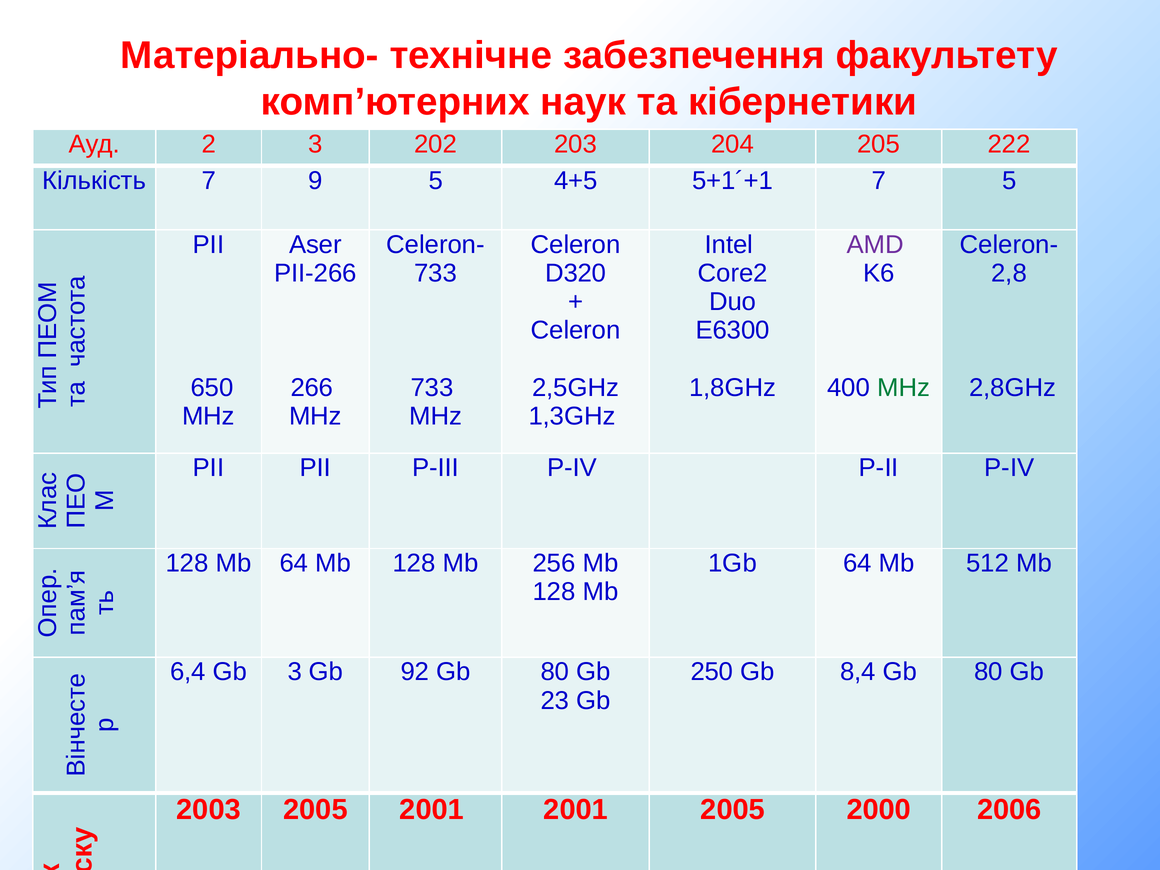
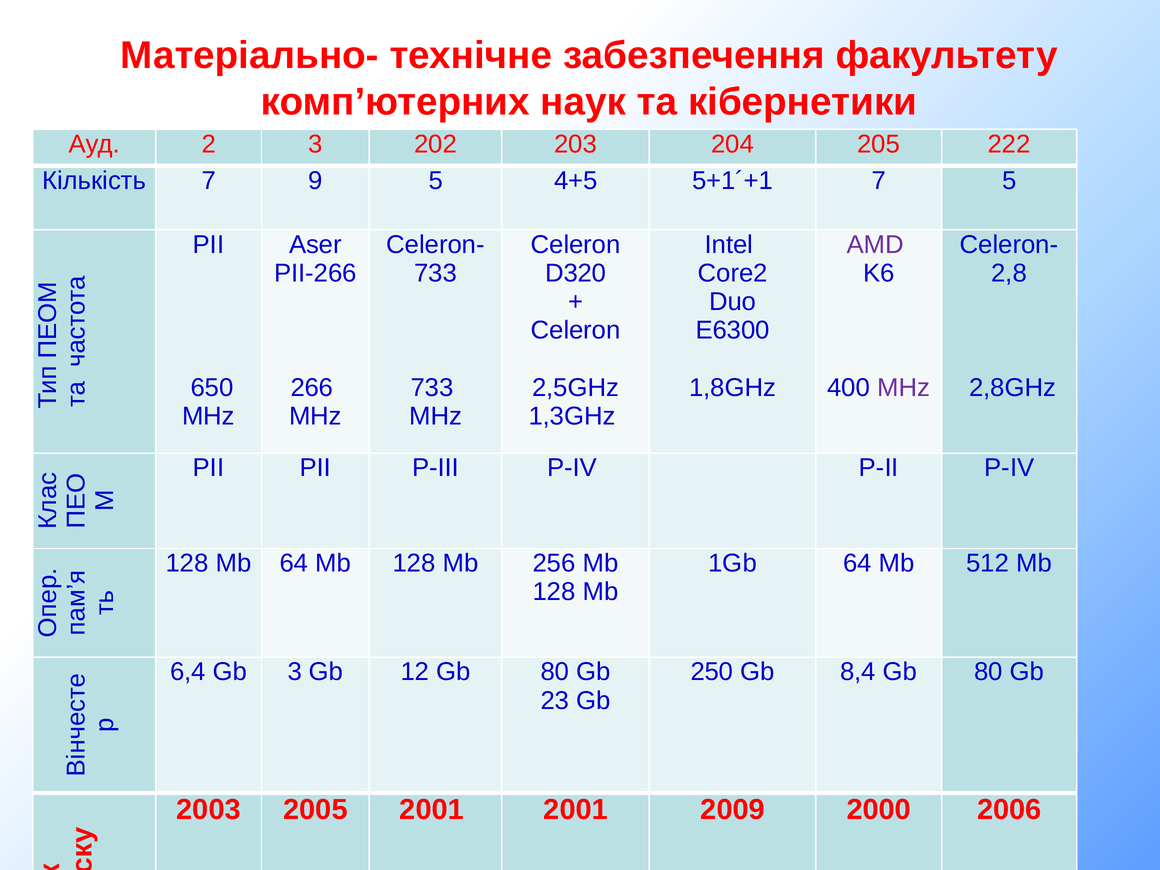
MHz colour: green -> purple (904, 388)
92: 92 -> 12 (415, 672)
2001 2005: 2005 -> 2009 (733, 810)
